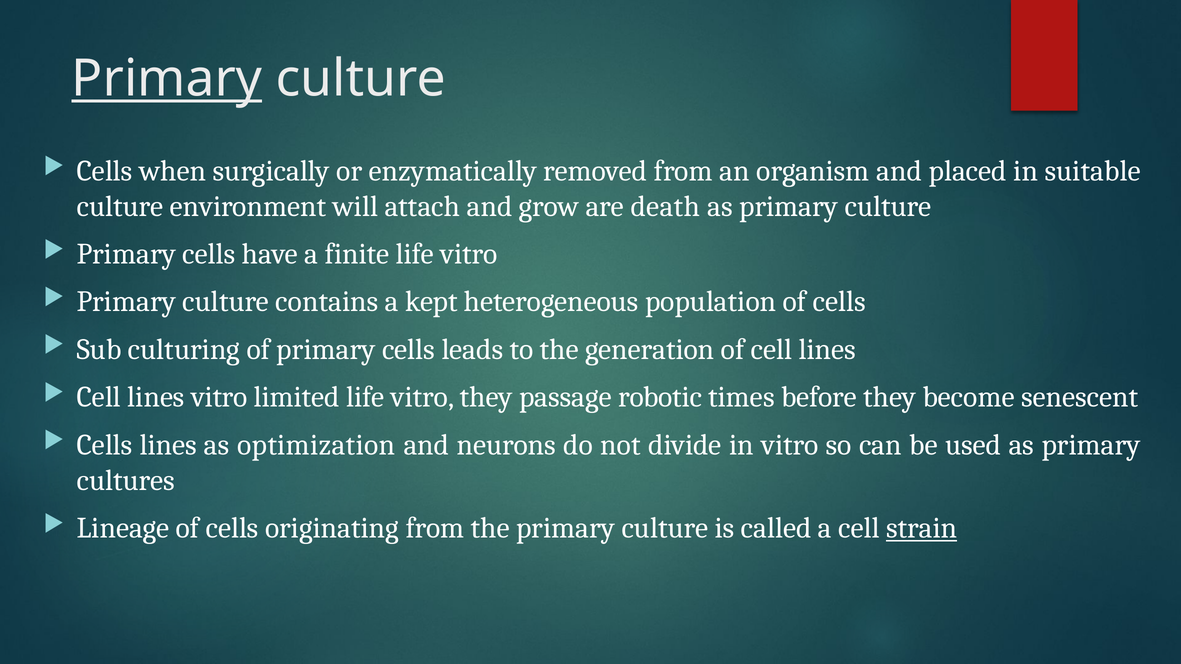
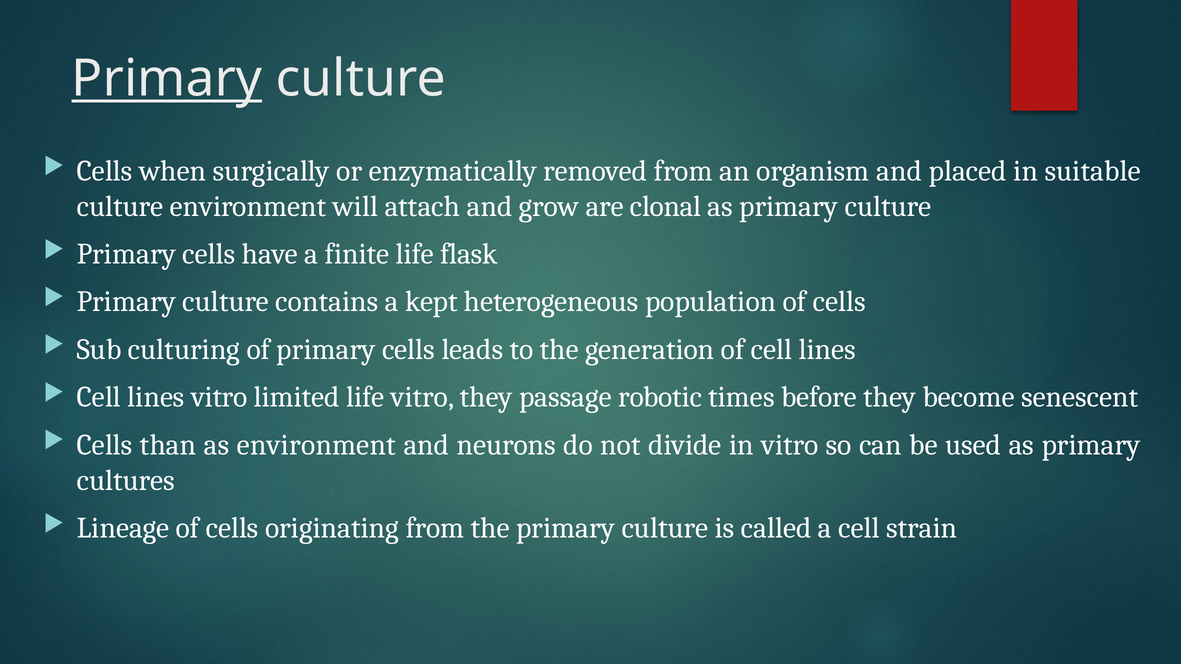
death: death -> clonal (666, 206)
finite life vitro: vitro -> flask (469, 254)
Cells lines: lines -> than (168, 445)
as optimization: optimization -> environment (316, 445)
strain underline: present -> none (922, 528)
